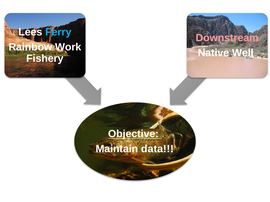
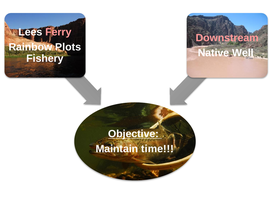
Ferry colour: light blue -> pink (58, 32)
Work: Work -> Plots (68, 47)
data: data -> time (158, 149)
